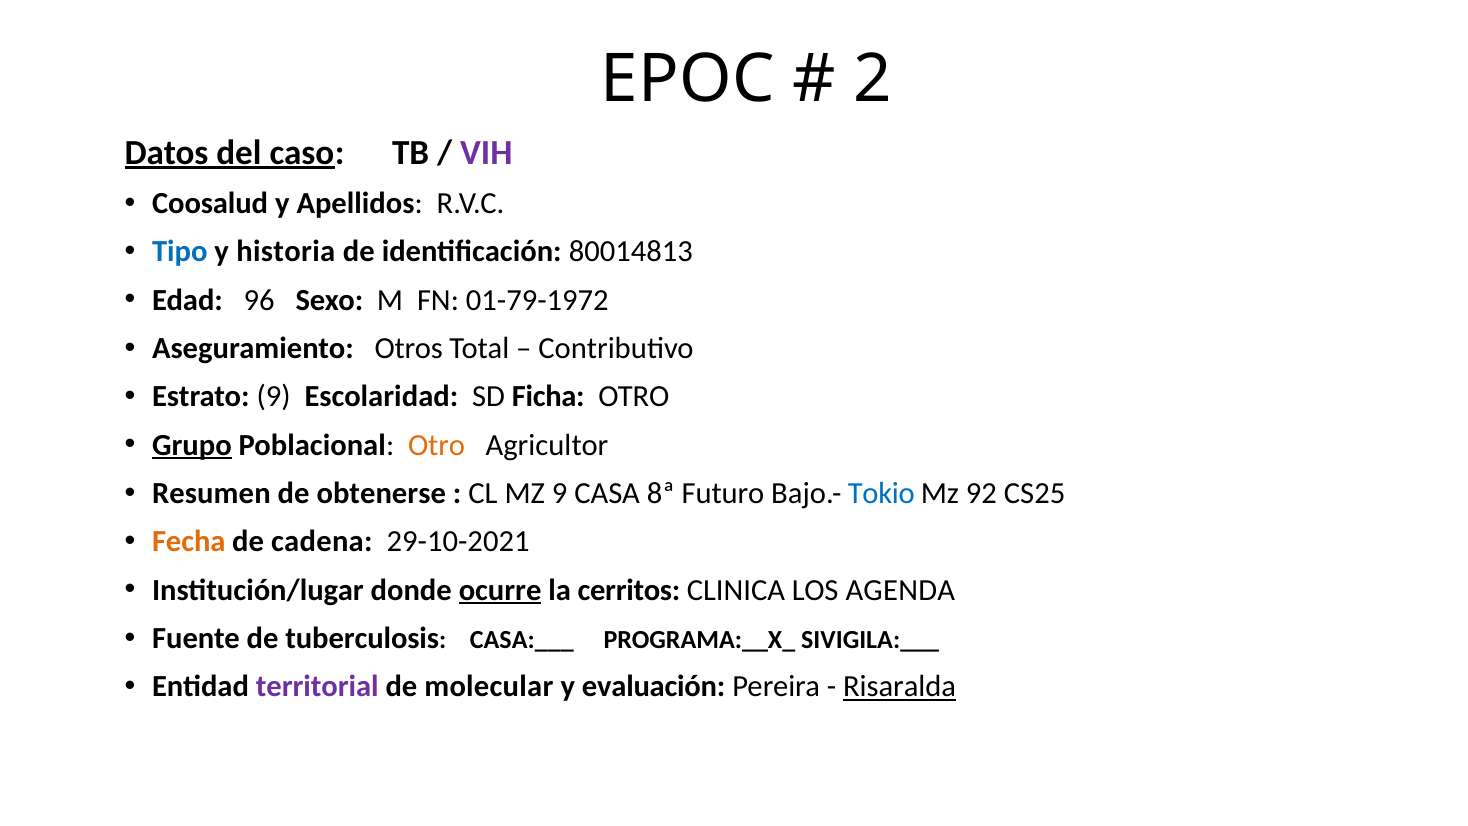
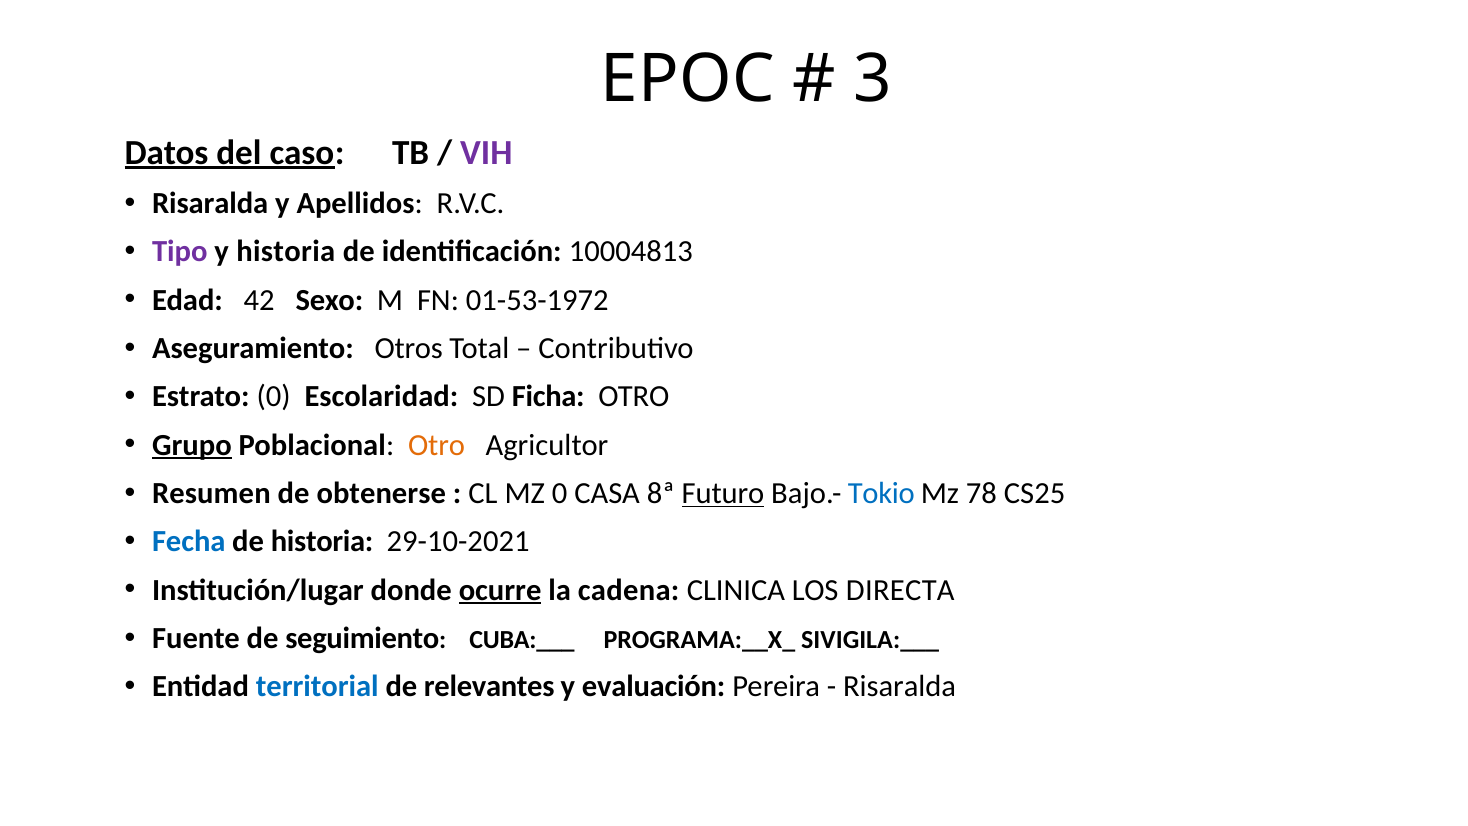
2: 2 -> 3 (873, 79)
Coosalud: Coosalud -> Risaralda (210, 203)
Tipo colour: blue -> purple (180, 252)
80014813: 80014813 -> 10004813 (631, 252)
96: 96 -> 42 (259, 300)
01-79-1972: 01-79-1972 -> 01-53-1972 (537, 300)
Estrato 9: 9 -> 0 (274, 397)
MZ 9: 9 -> 0 (560, 493)
Futuro underline: none -> present (723, 493)
92: 92 -> 78 (981, 493)
Fecha colour: orange -> blue (189, 542)
de cadena: cadena -> historia (322, 542)
cerritos: cerritos -> cadena (629, 590)
AGENDA: AGENDA -> DIRECTA (900, 590)
tuberculosis: tuberculosis -> seguimiento (362, 638)
CASA:___: CASA:___ -> CUBA:___ (522, 640)
territorial colour: purple -> blue (317, 687)
molecular: molecular -> relevantes (489, 687)
Risaralda underline: present -> none (900, 687)
